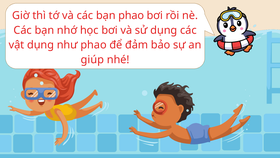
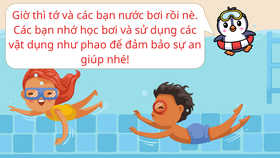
bạn phao: phao -> nước (131, 15)
